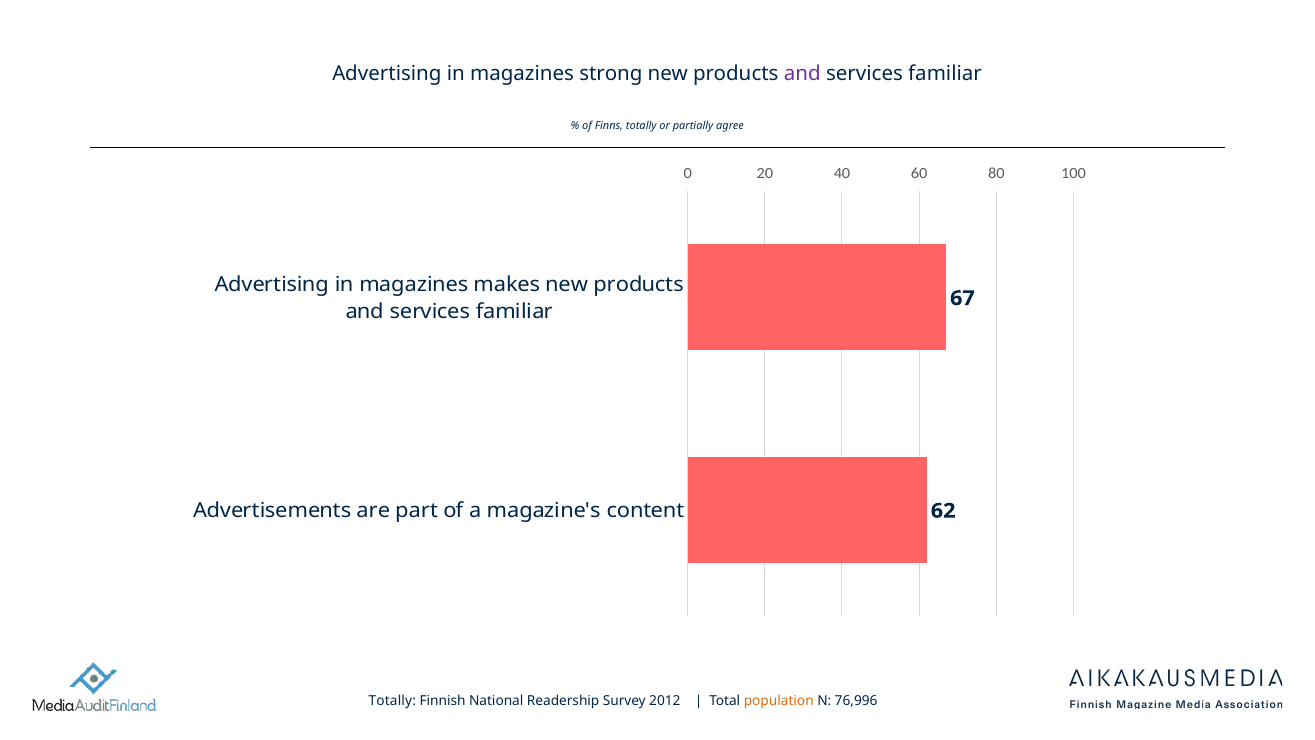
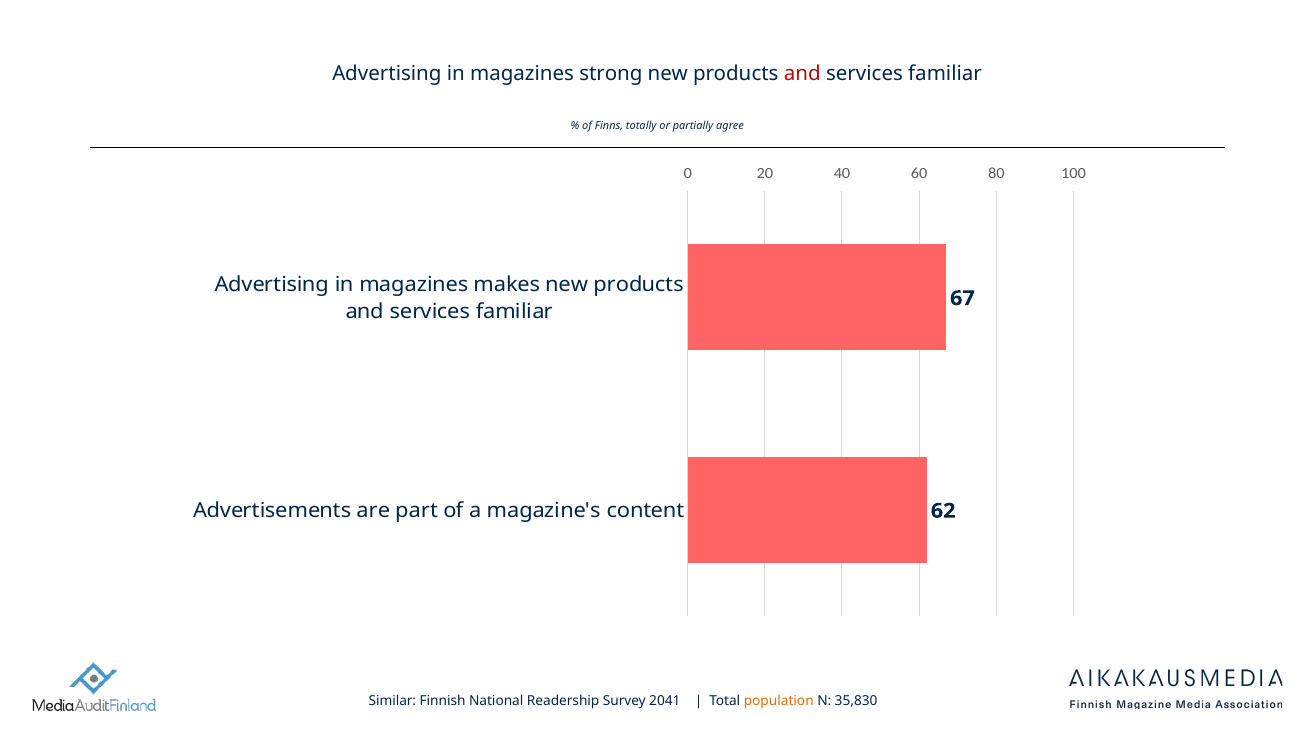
and colour: purple -> red (802, 73)
Totally: Totally -> Similar (392, 701)
2012: 2012 -> 2041 (665, 701)
76,996: 76,996 -> 35,830 (856, 701)
